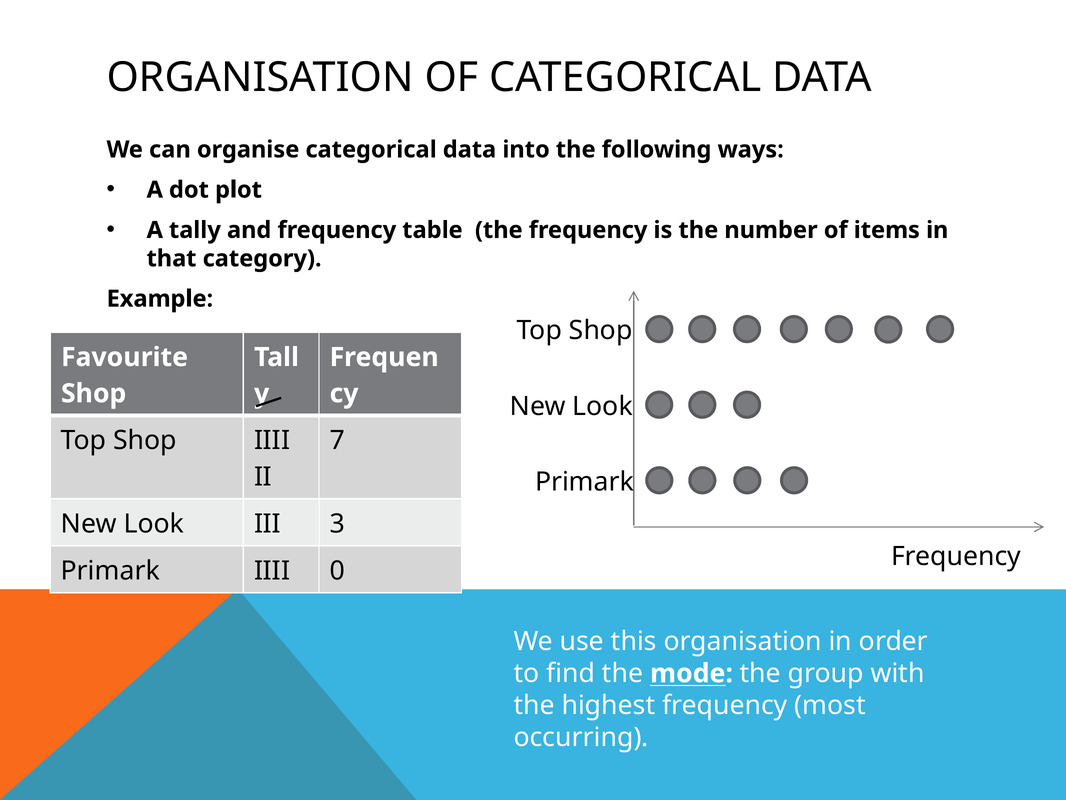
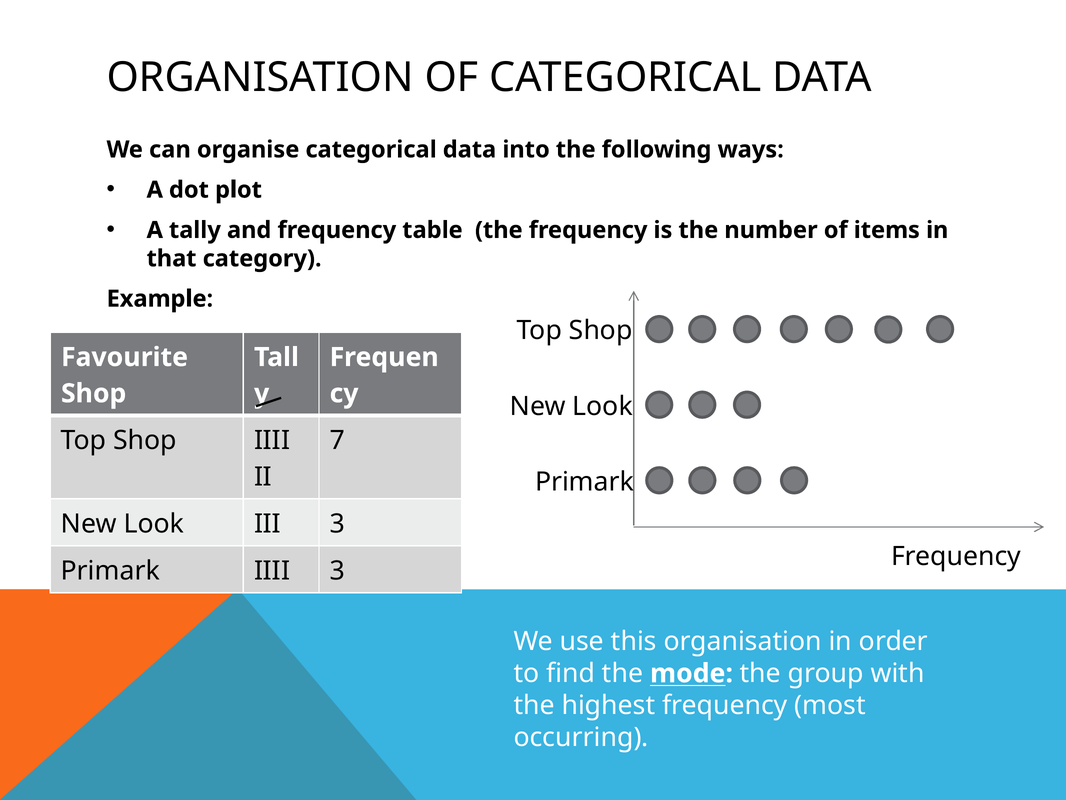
IIII 0: 0 -> 3 (337, 570)
